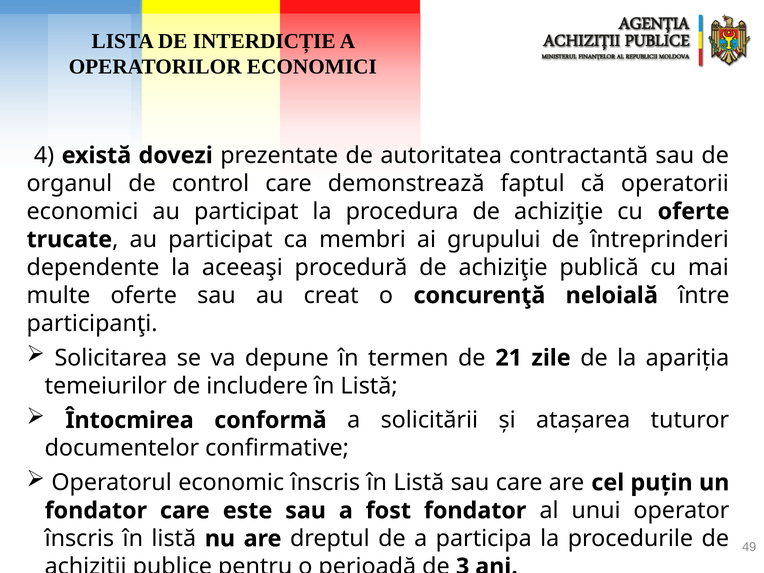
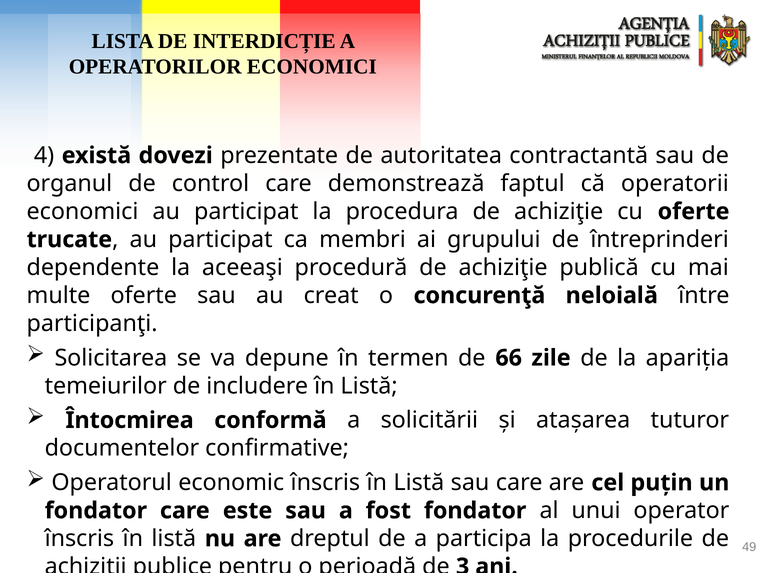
21: 21 -> 66 (509, 358)
